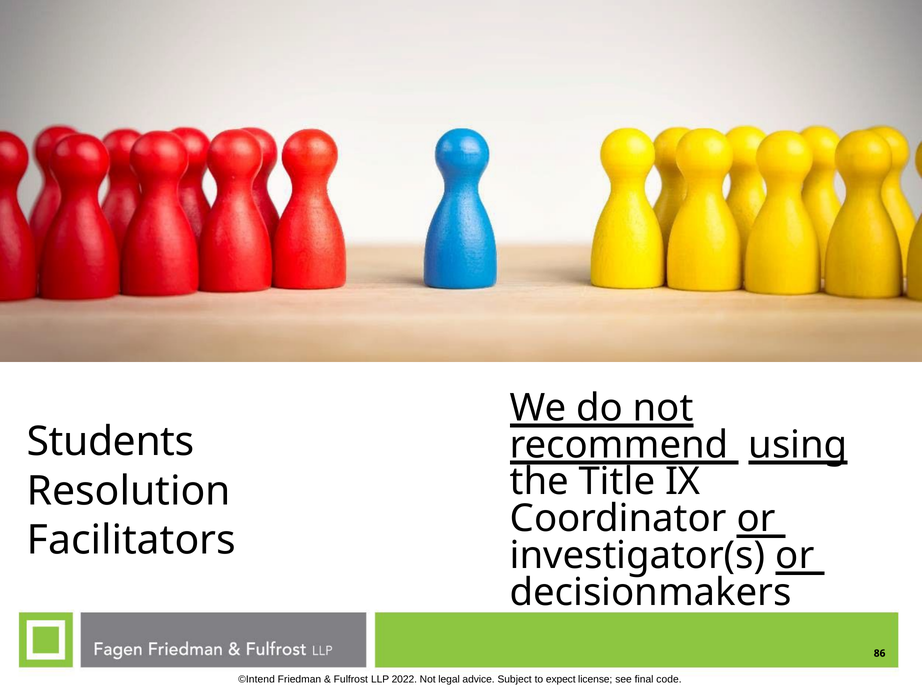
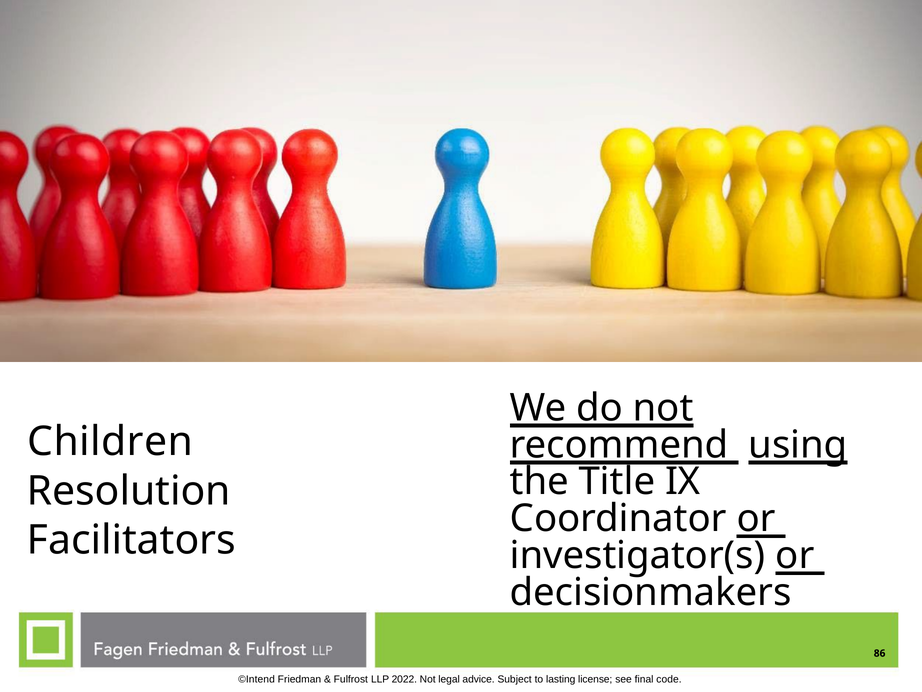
Students: Students -> Children (110, 441)
expect: expect -> lasting (561, 679)
